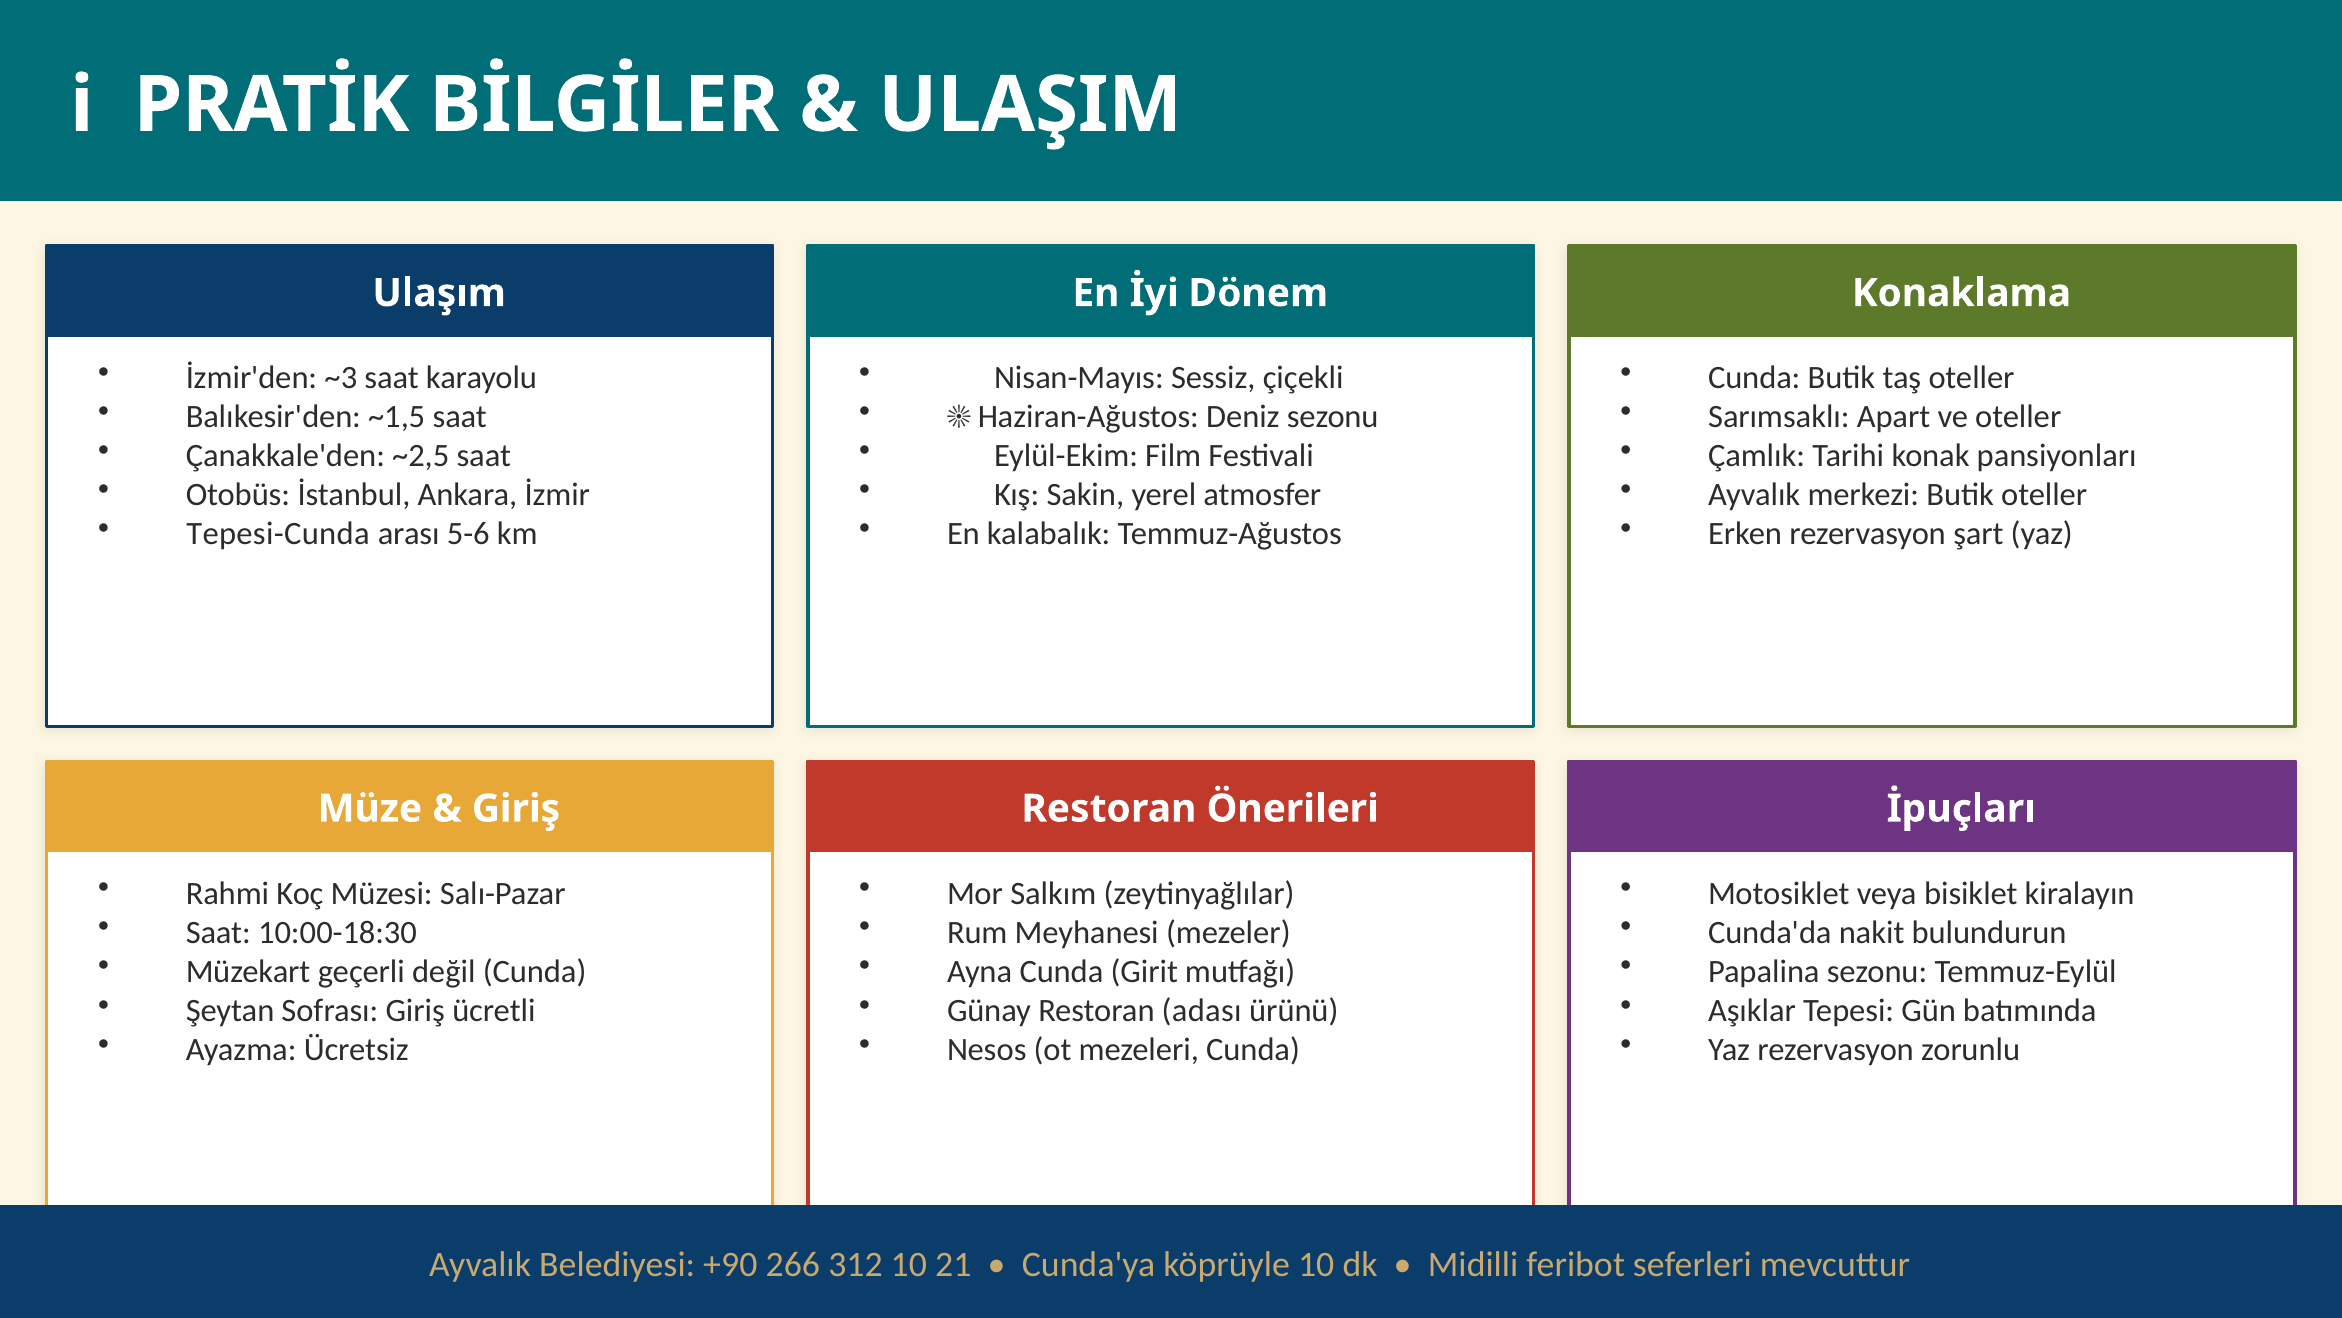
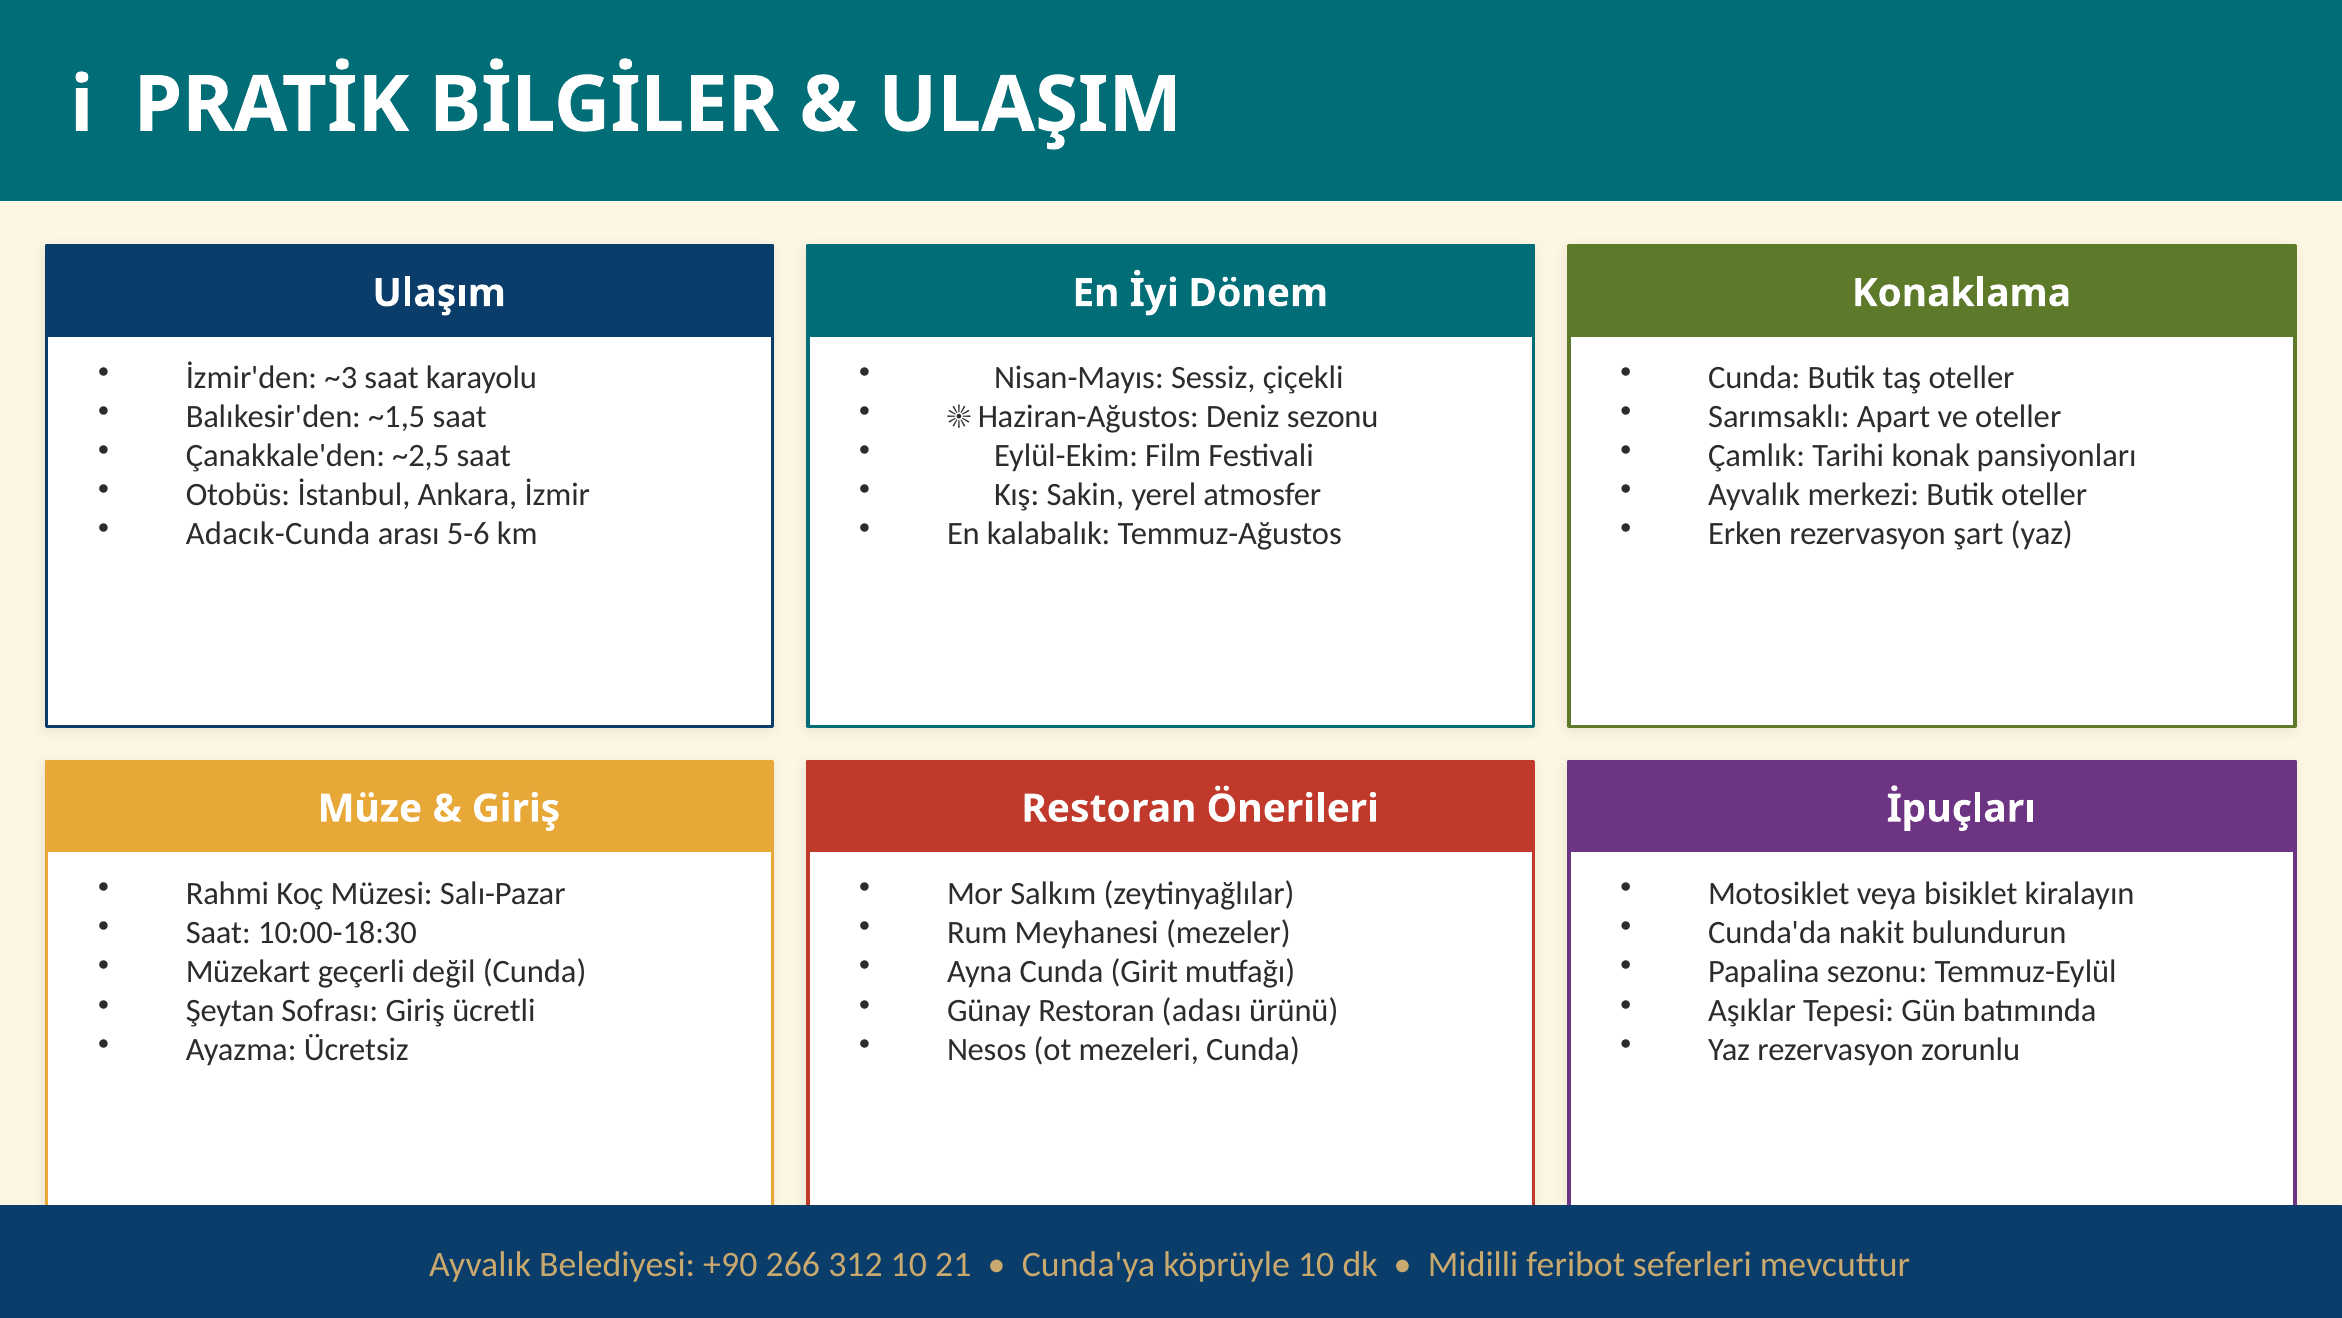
Tepesi-Cunda: Tepesi-Cunda -> Adacık-Cunda (278, 534)
